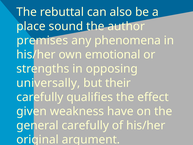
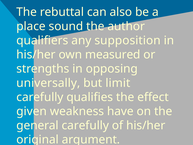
premises: premises -> qualifiers (42, 40)
phenomena: phenomena -> supposition (128, 40)
emotional: emotional -> measured (113, 55)
their: their -> limit (118, 83)
